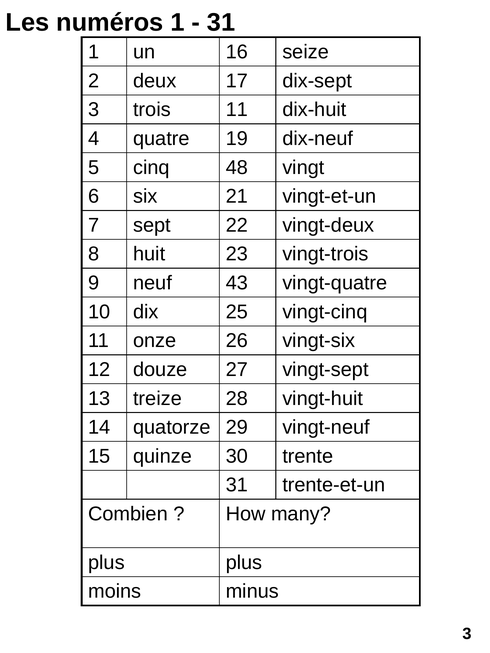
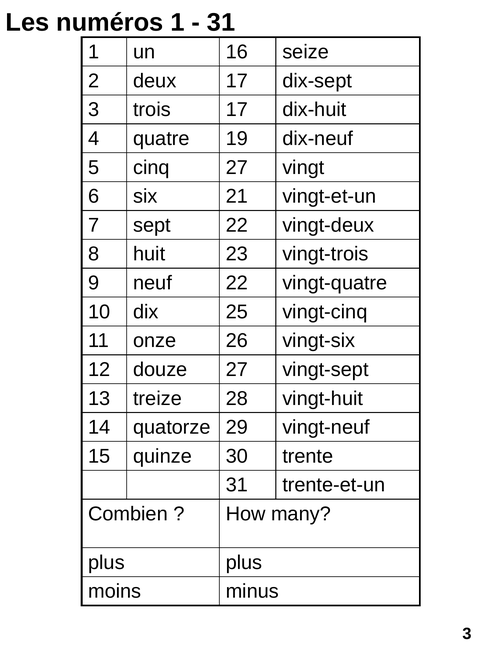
trois 11: 11 -> 17 (237, 110)
cinq 48: 48 -> 27 (237, 168)
neuf 43: 43 -> 22 (237, 283)
